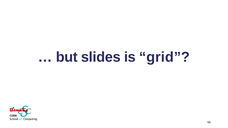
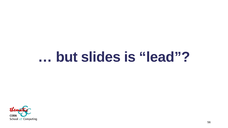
grid: grid -> lead (165, 57)
